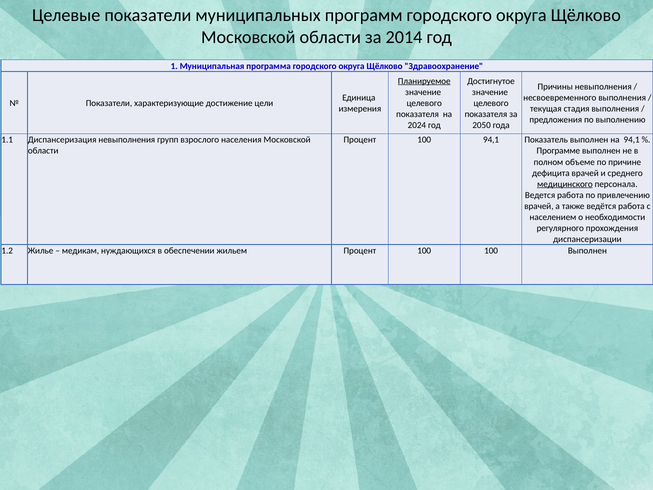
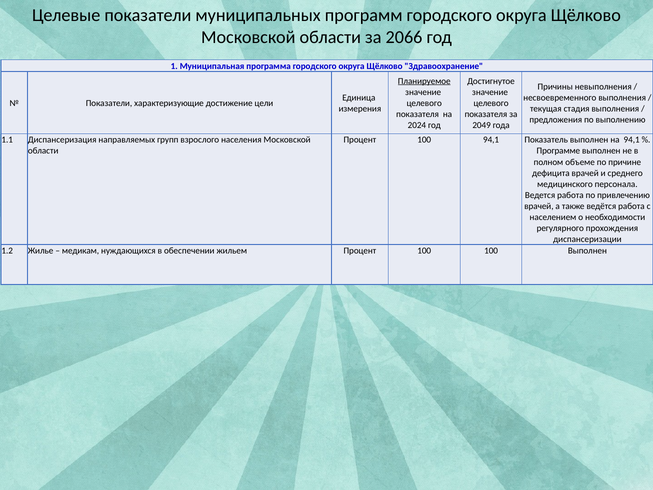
2014: 2014 -> 2066 (404, 37)
2050: 2050 -> 2049 (482, 125)
Диспансеризация невыполнения: невыполнения -> направляемых (127, 140)
медицинского underline: present -> none (565, 184)
